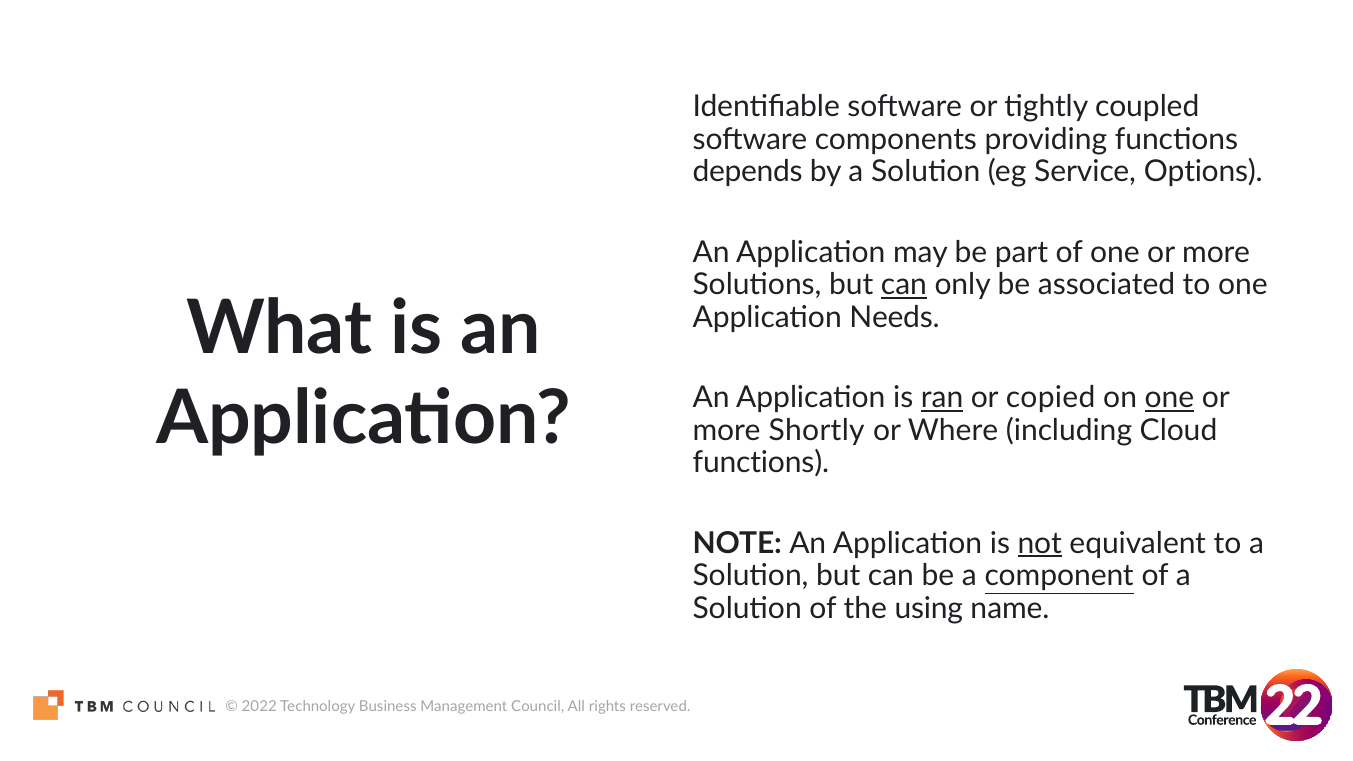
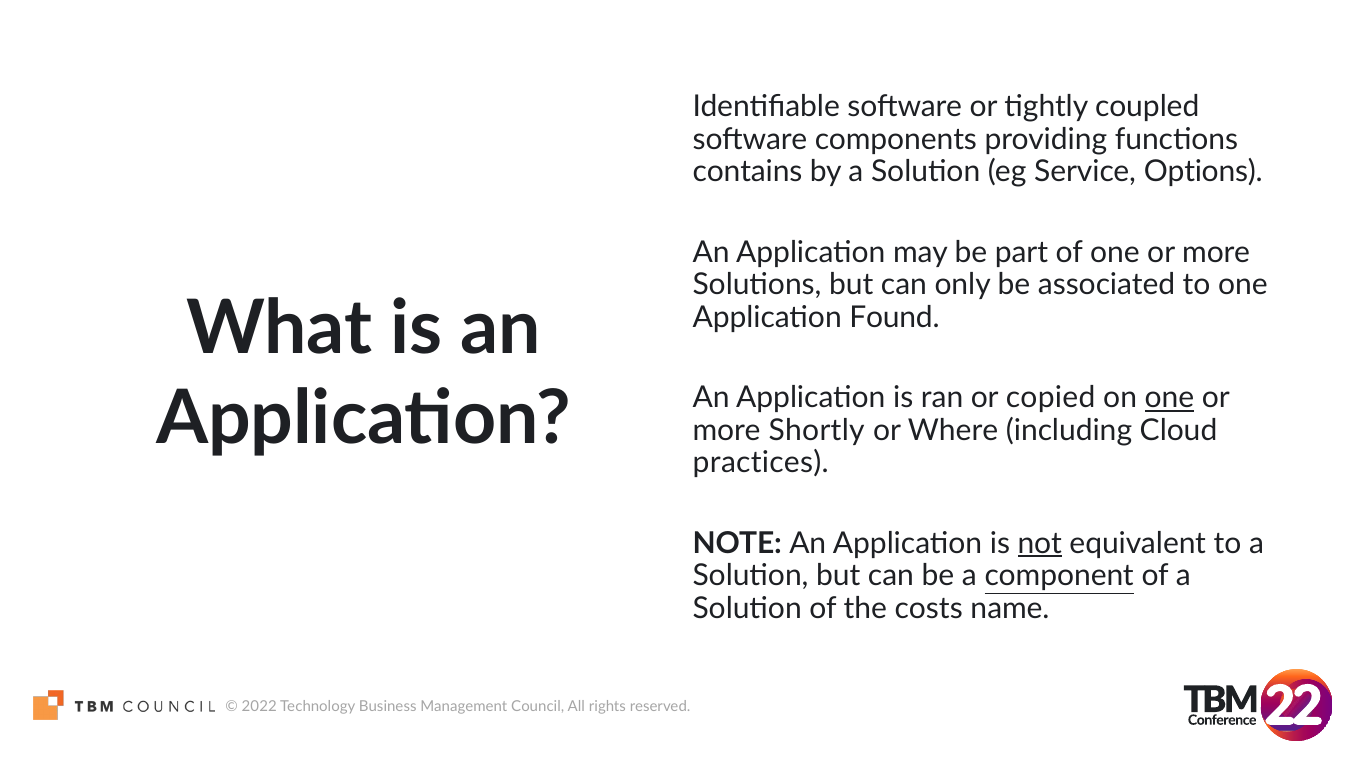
depends: depends -> contains (748, 172)
can underline: present -> none (904, 285)
Needs: Needs -> Found (895, 317)
ran underline: present -> none (942, 398)
functions: functions -> practices (761, 463)
using: using -> costs (929, 608)
